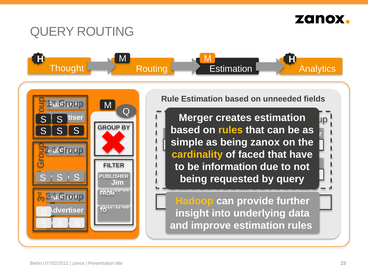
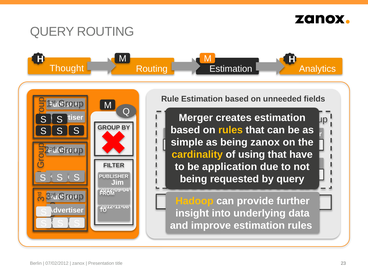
faced: faced -> using (252, 154)
information: information -> application (230, 167)
